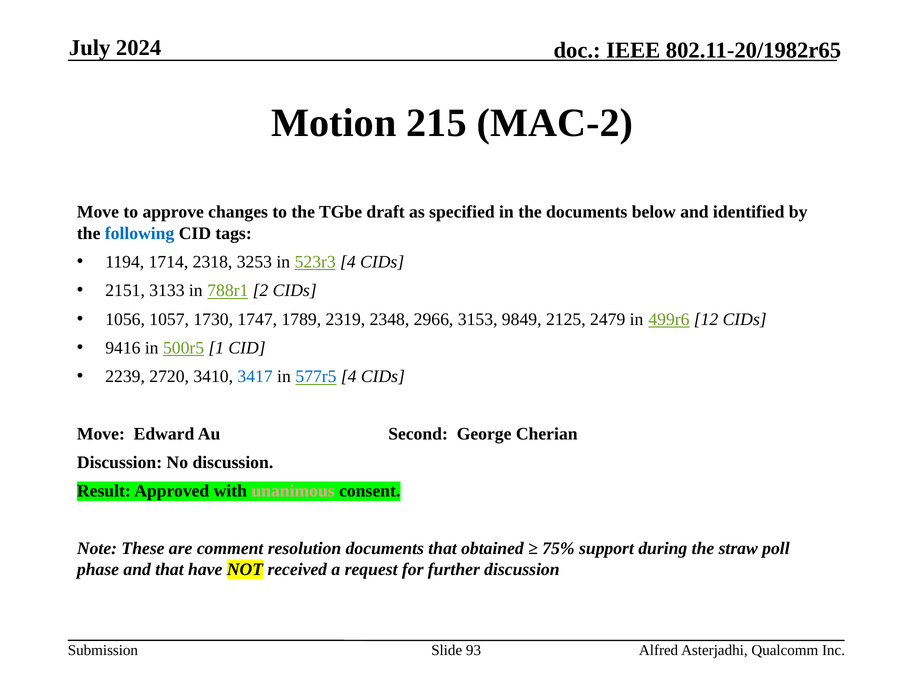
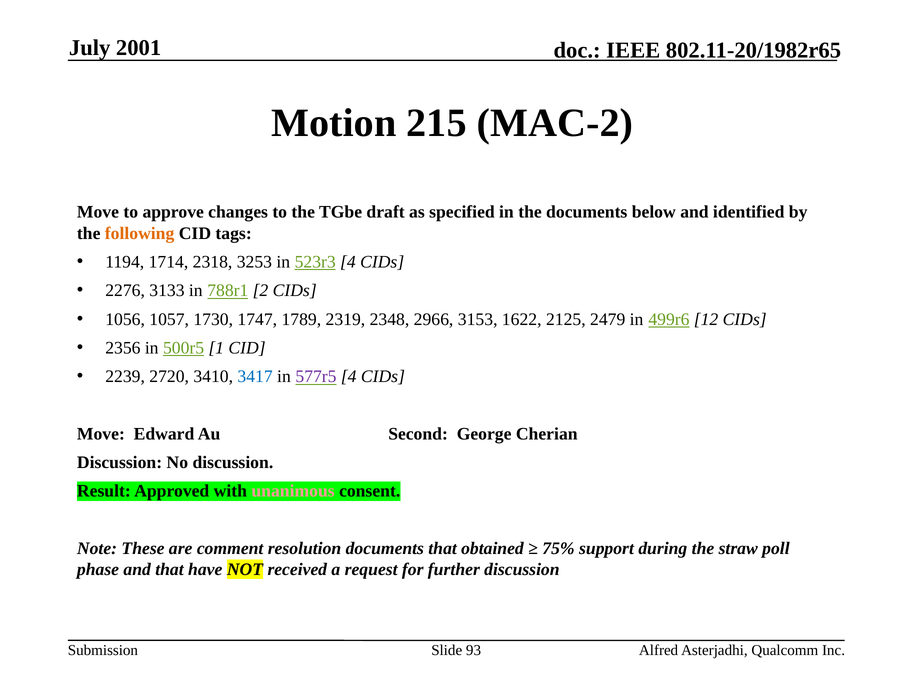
2024: 2024 -> 2001 (139, 48)
following colour: blue -> orange (140, 234)
2151: 2151 -> 2276 (125, 291)
9849: 9849 -> 1622 (522, 320)
9416: 9416 -> 2356 (123, 348)
577r5 colour: blue -> purple (316, 377)
